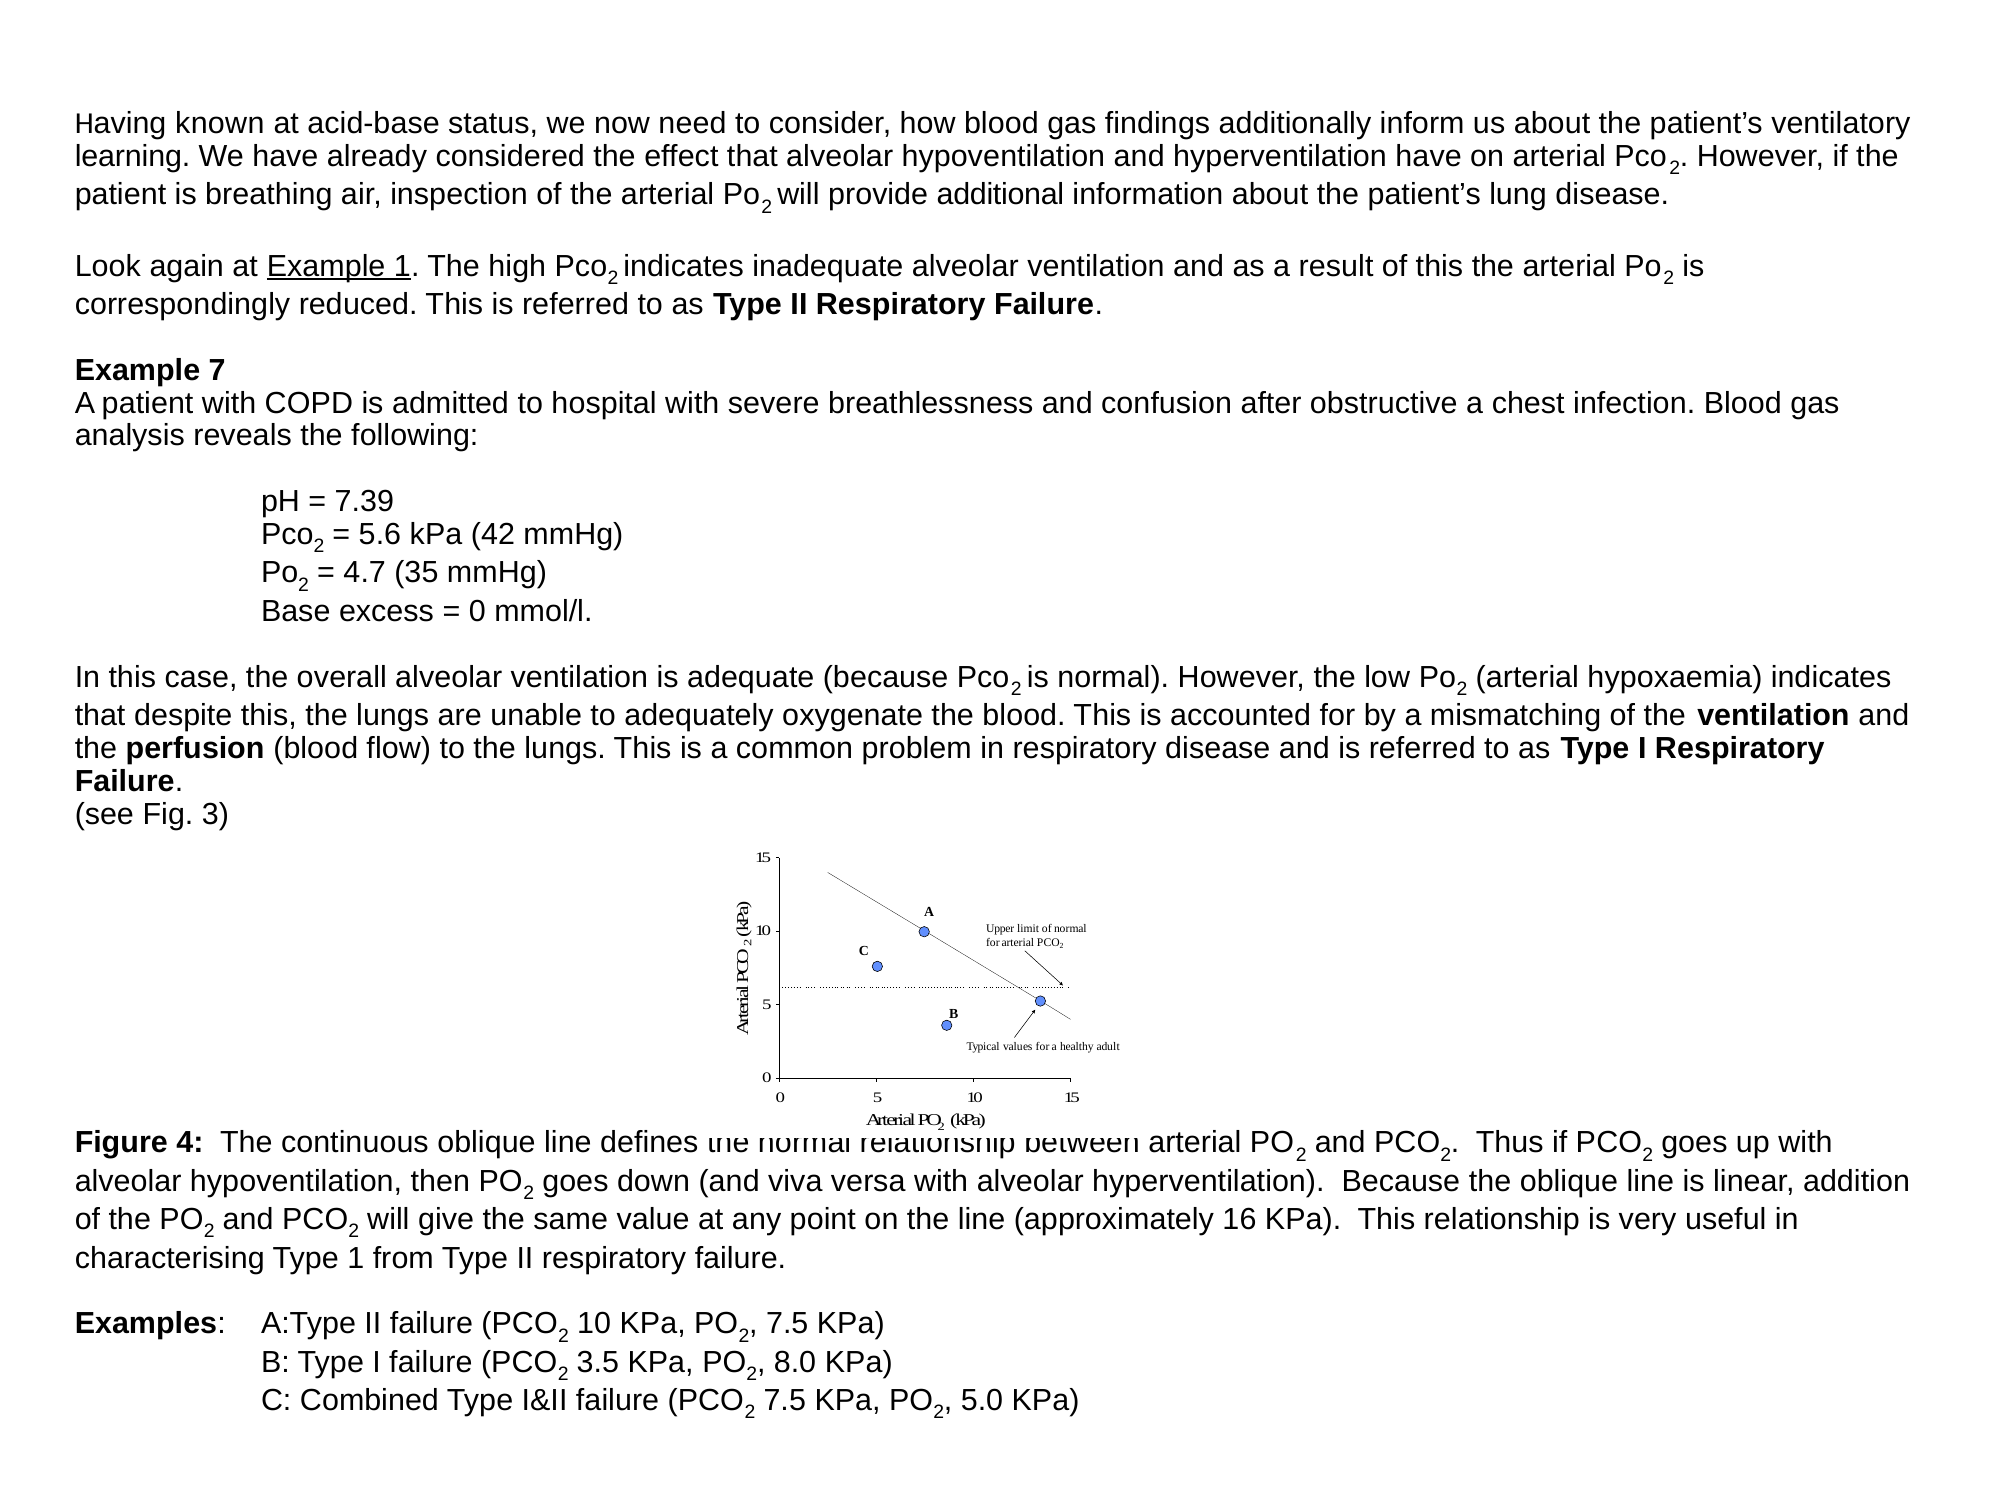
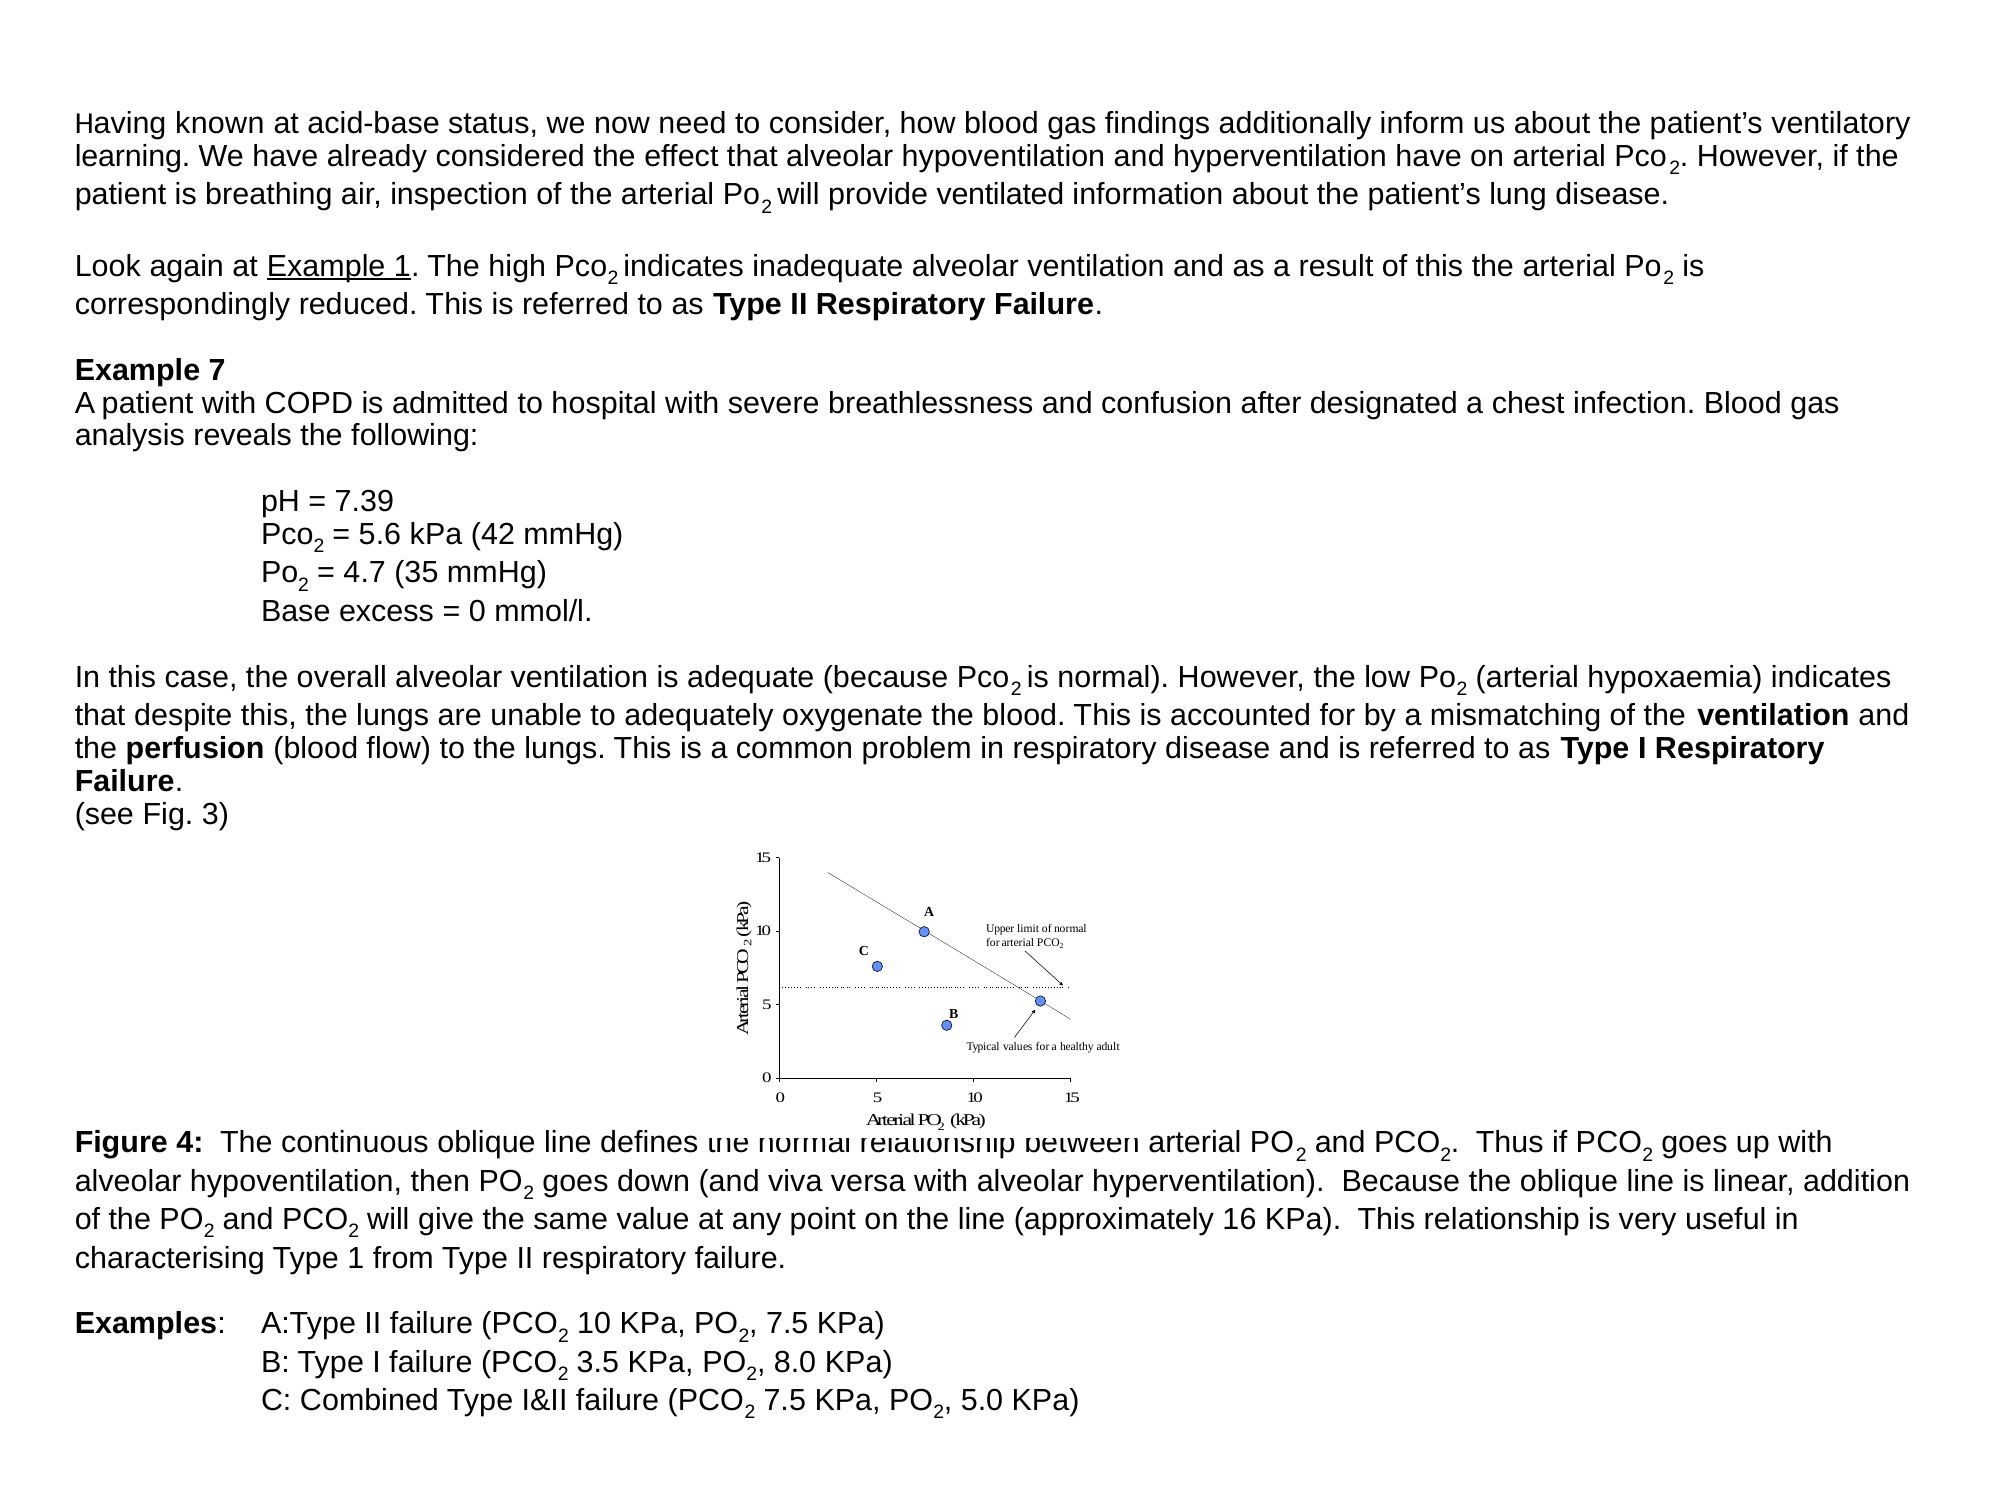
additional: additional -> ventilated (1000, 195)
obstructive: obstructive -> designated (1384, 403)
